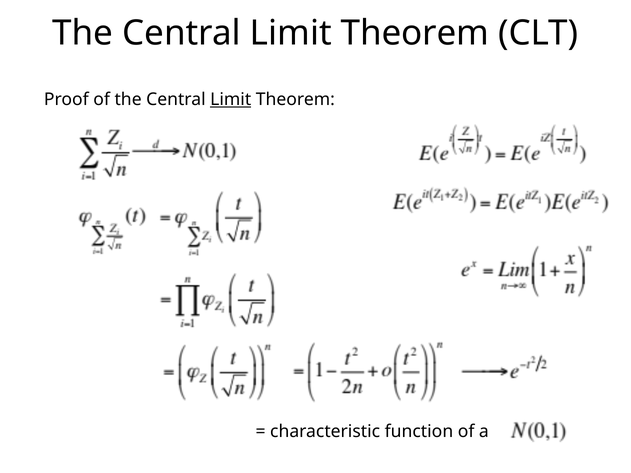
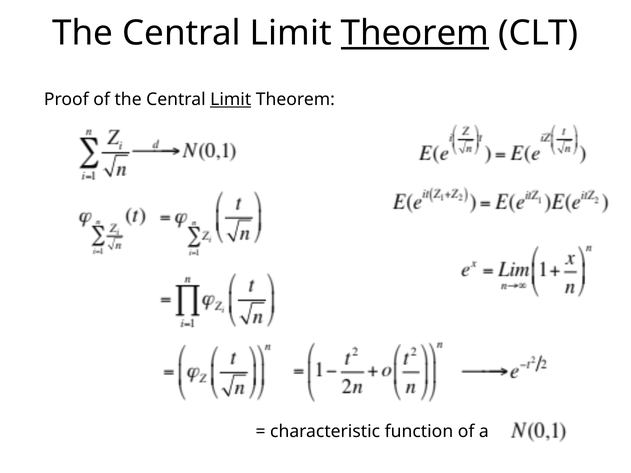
Theorem underline: none -> present (415, 33)
